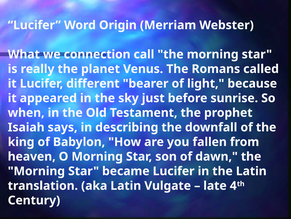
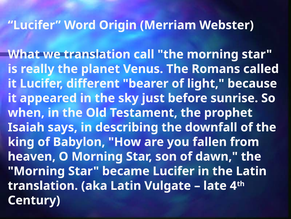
we connection: connection -> translation (97, 54)
